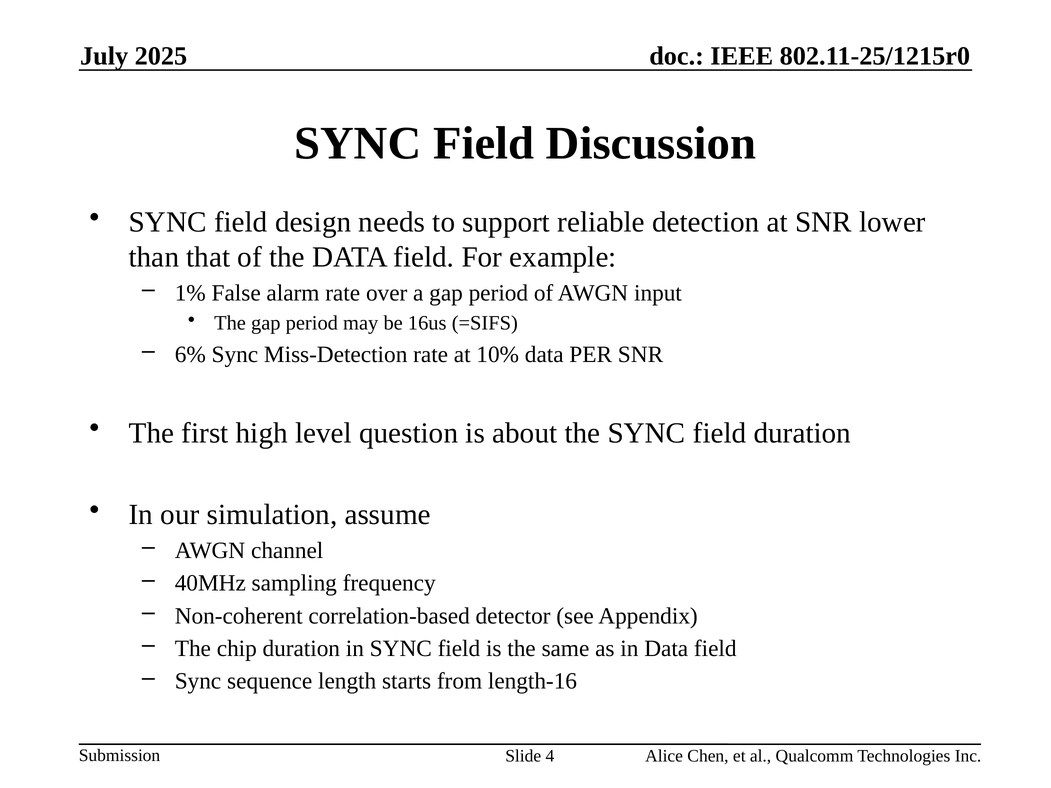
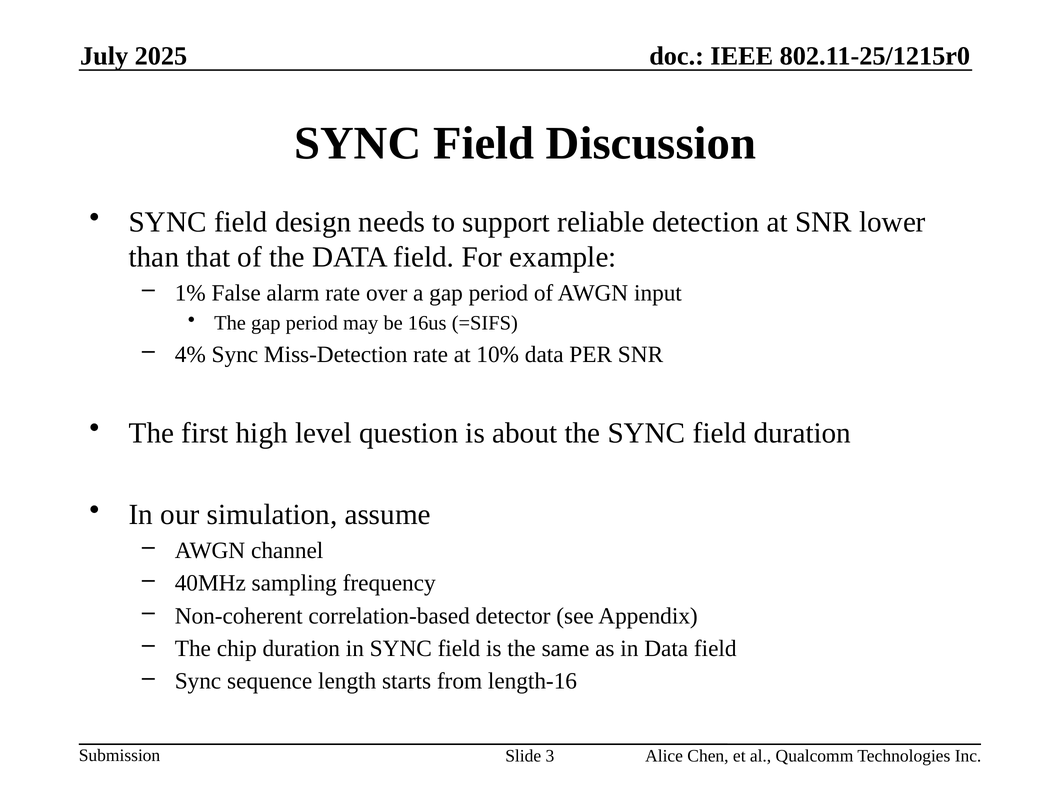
6%: 6% -> 4% (190, 354)
4: 4 -> 3 (550, 756)
